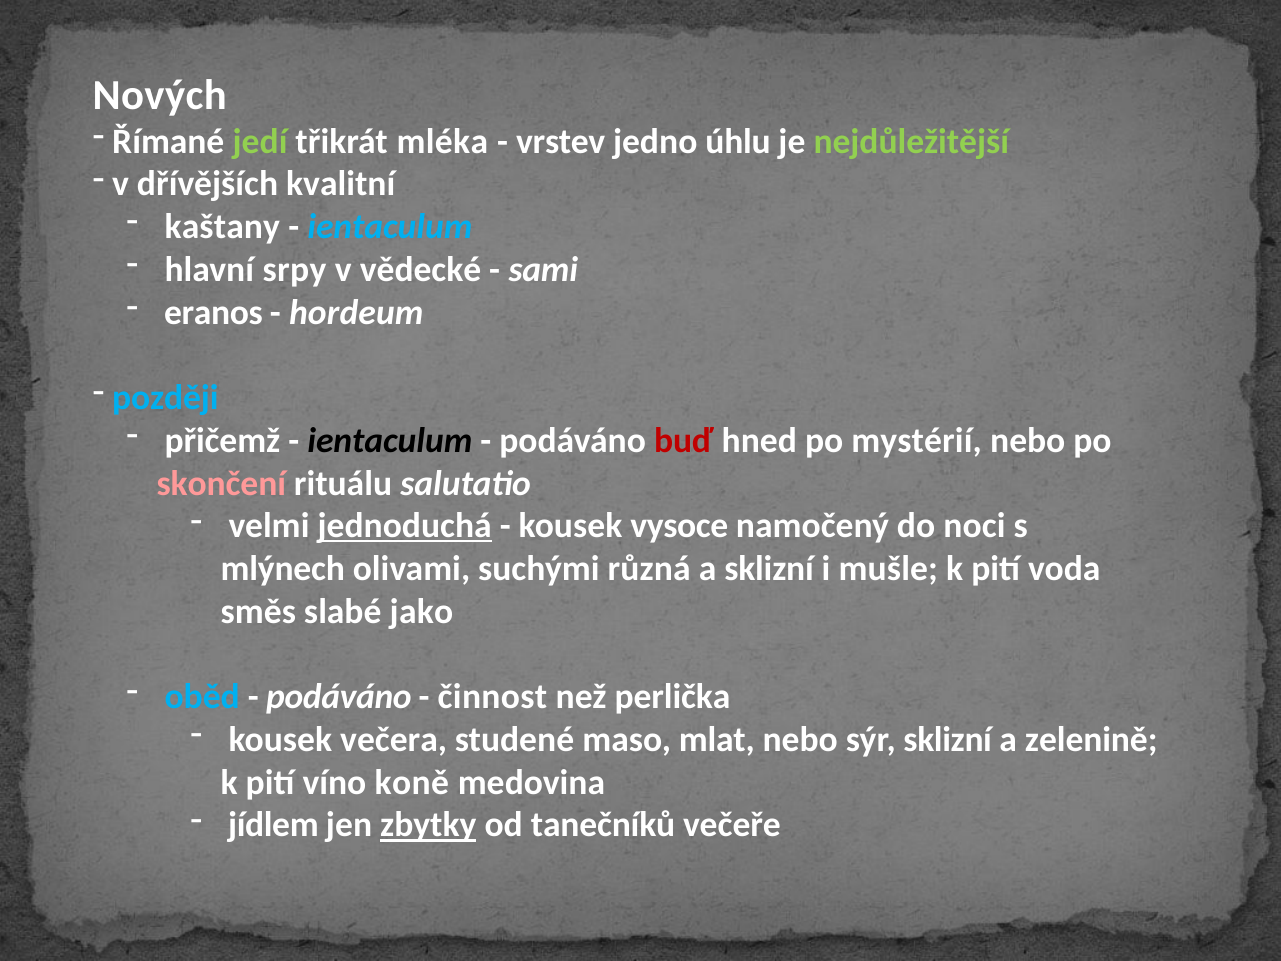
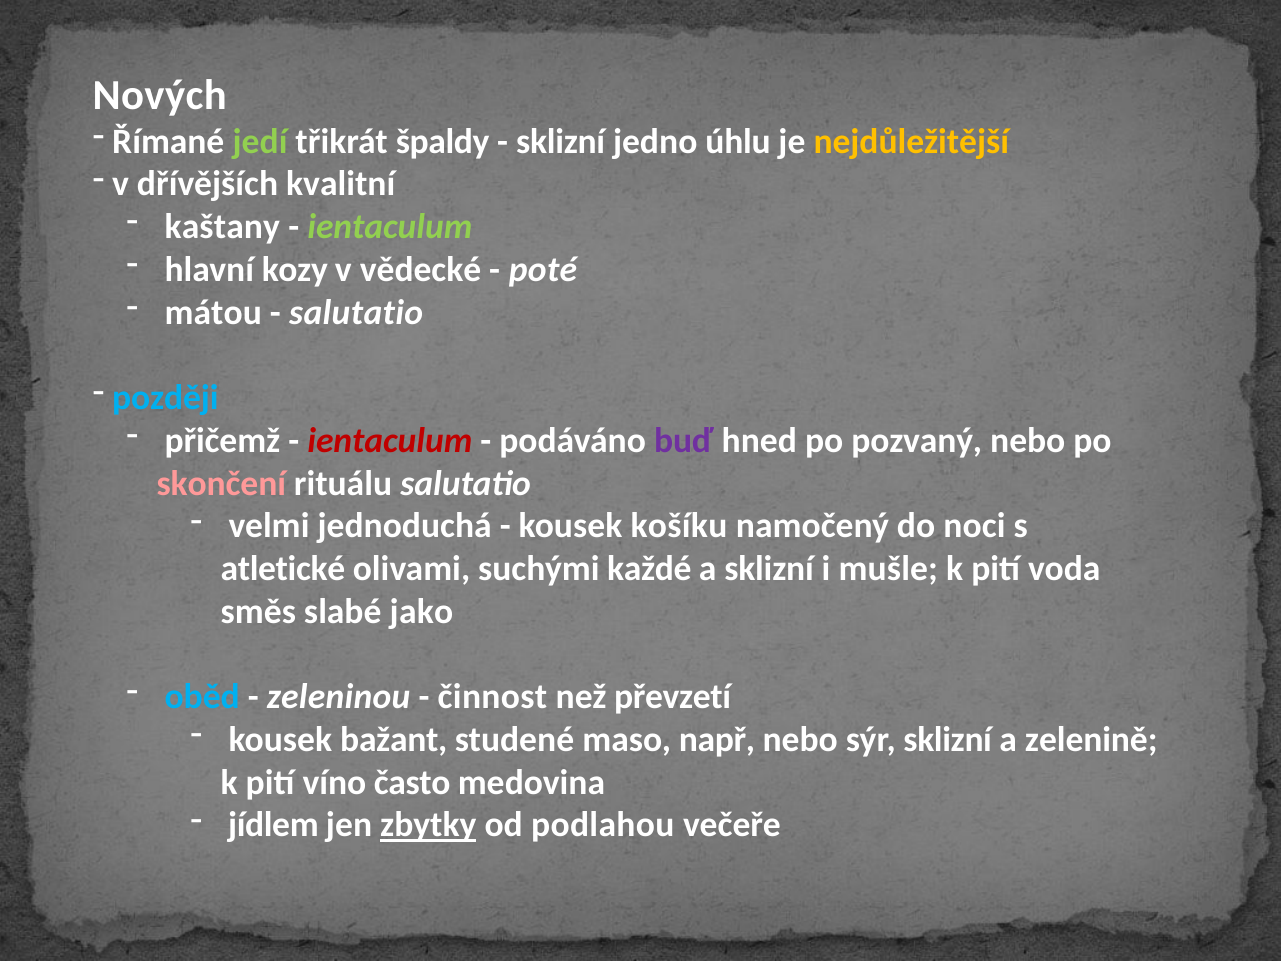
mléka: mléka -> špaldy (443, 141)
vrstev: vrstev -> sklizní (561, 141)
nejdůležitější colour: light green -> yellow (911, 141)
ientaculum colour: light blue -> light green (390, 227)
srpy: srpy -> kozy (295, 270)
sami: sami -> poté (543, 270)
eranos: eranos -> mátou (213, 312)
hordeum: hordeum -> salutatio (356, 312)
ientaculum colour: black -> red (390, 440)
buď colour: red -> purple (684, 440)
mystérií: mystérií -> pozvaný (917, 440)
jednoduchá underline: present -> none (405, 526)
vysoce: vysoce -> košíku (679, 526)
mlýnech: mlýnech -> atletické (283, 569)
různá: různá -> každé (649, 569)
podáváno: podáváno -> zeleninou (339, 697)
perlička: perlička -> převzetí (673, 697)
večera: večera -> bažant (394, 740)
mlat: mlat -> např (717, 740)
koně: koně -> často (412, 782)
tanečníků: tanečníků -> podlahou (603, 825)
